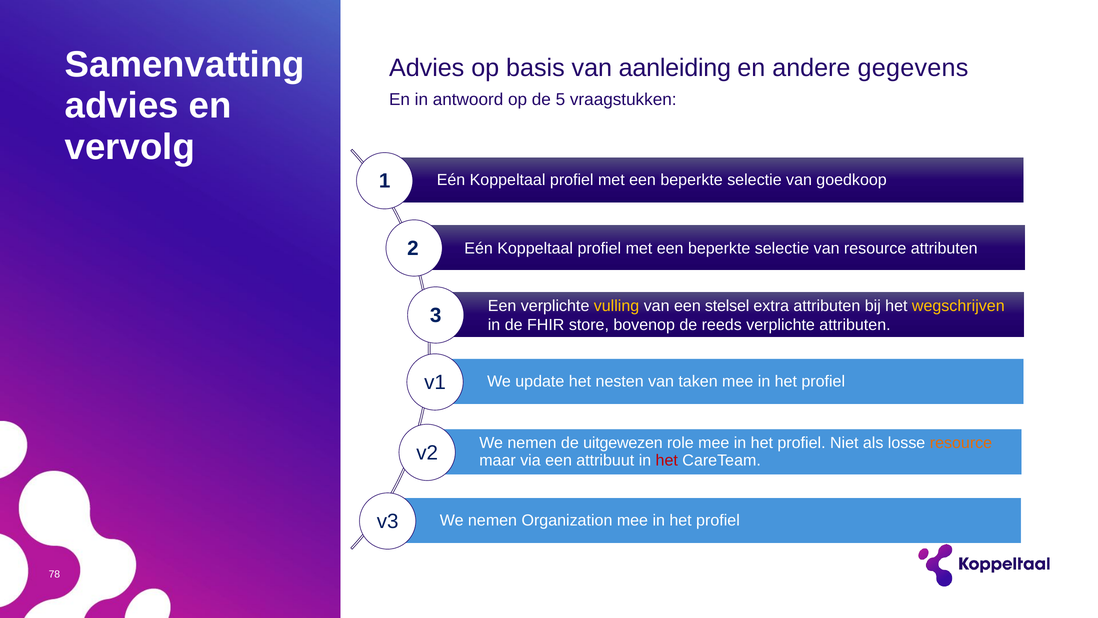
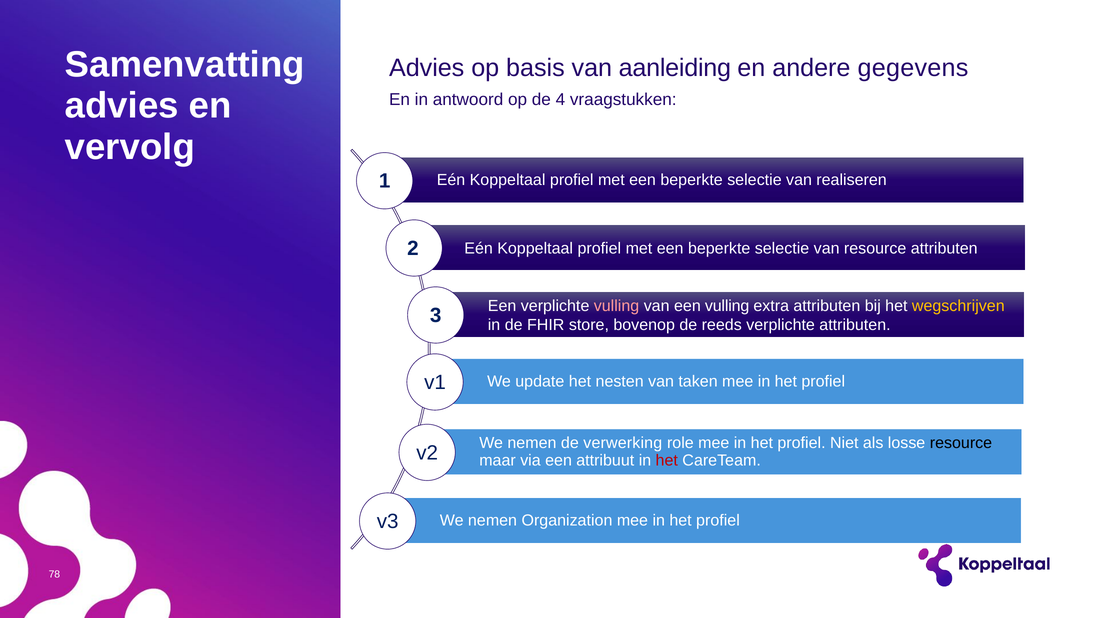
5: 5 -> 4 (560, 100)
goedkoop: goedkoop -> realiseren (852, 180)
vulling colour: yellow -> pink (617, 306)
een stelsel: stelsel -> vulling (727, 306)
uitgewezen: uitgewezen -> verwerking (623, 443)
resource colour: orange -> black (961, 443)
